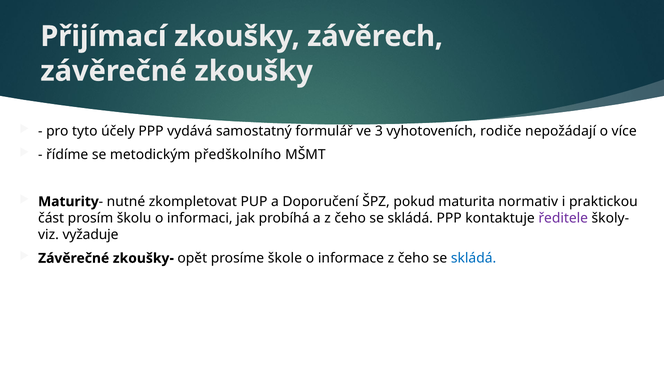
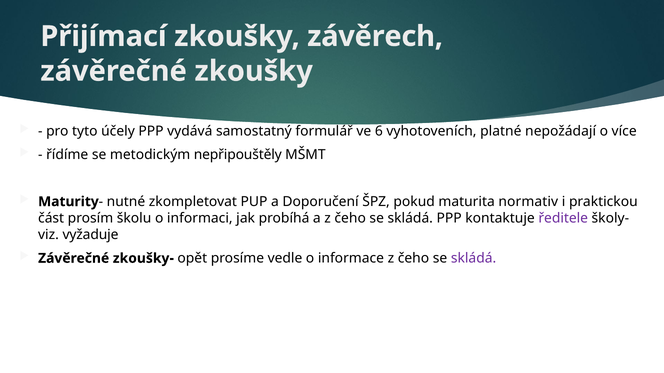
3: 3 -> 6 (379, 131)
rodiče: rodiče -> platné (501, 131)
předškolního: předškolního -> nepřipouštěly (238, 155)
škole: škole -> vedle (285, 259)
skládá colour: blue -> purple (474, 259)
